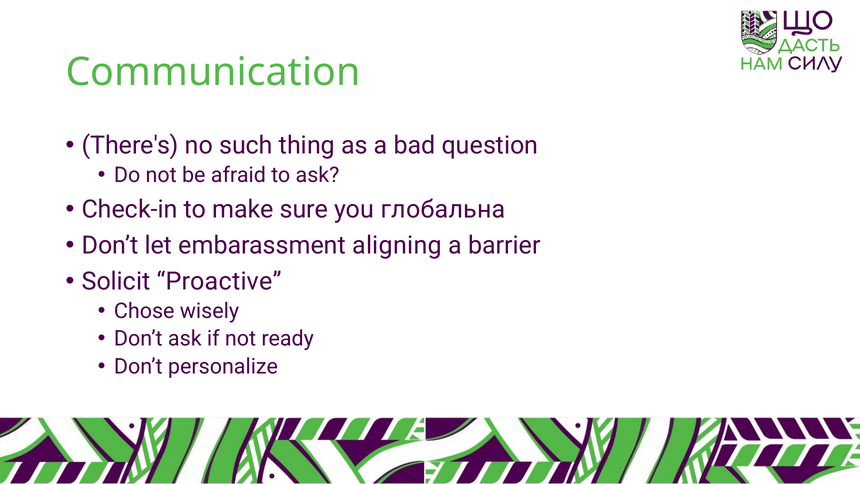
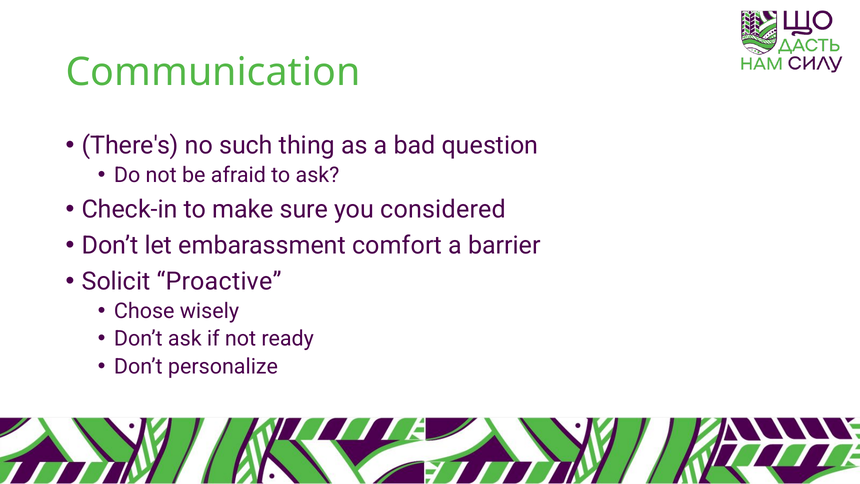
глобальна: глобальна -> considered (443, 209)
aligning: aligning -> comfort (397, 245)
